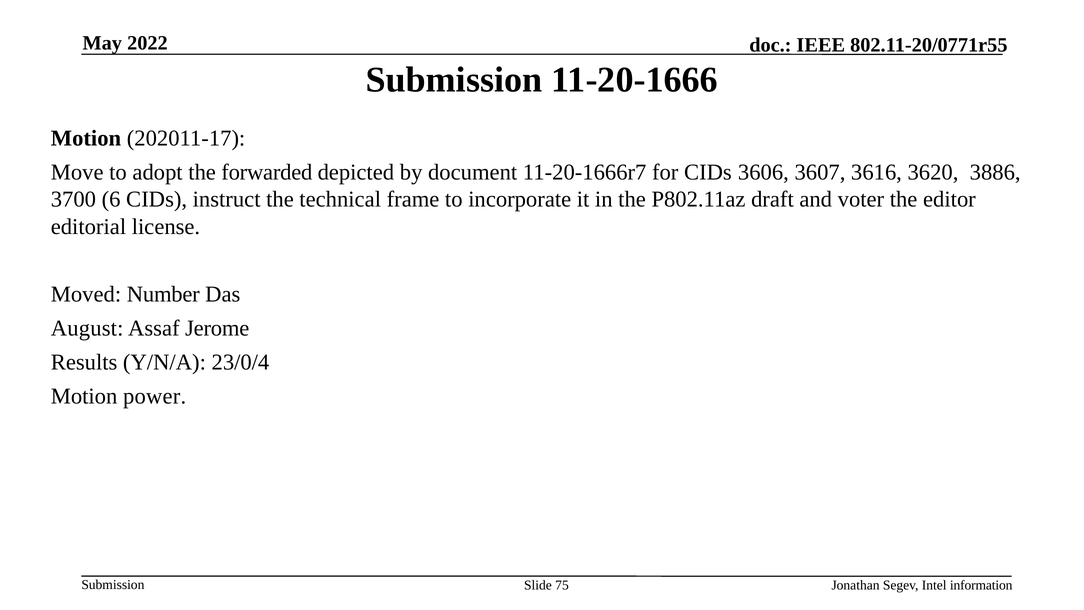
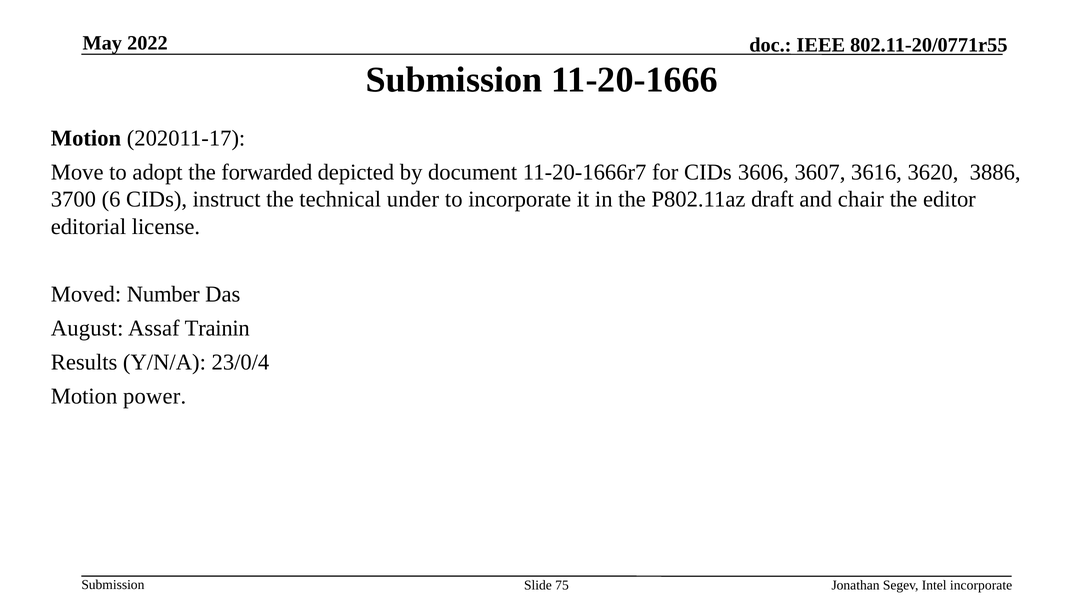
frame: frame -> under (413, 199)
voter: voter -> chair (861, 199)
Jerome: Jerome -> Trainin (217, 328)
Intel information: information -> incorporate (981, 585)
